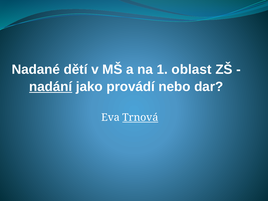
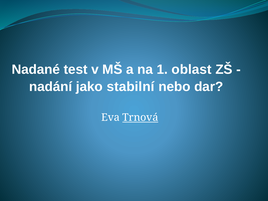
dětí: dětí -> test (76, 69)
nadání underline: present -> none (51, 87)
provádí: provádí -> stabilní (131, 87)
